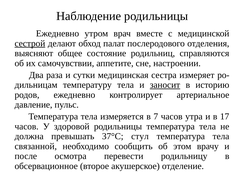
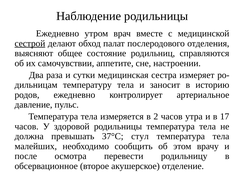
заносит underline: present -> none (165, 85)
7: 7 -> 2 (156, 117)
связанной: связанной -> малейших (36, 146)
